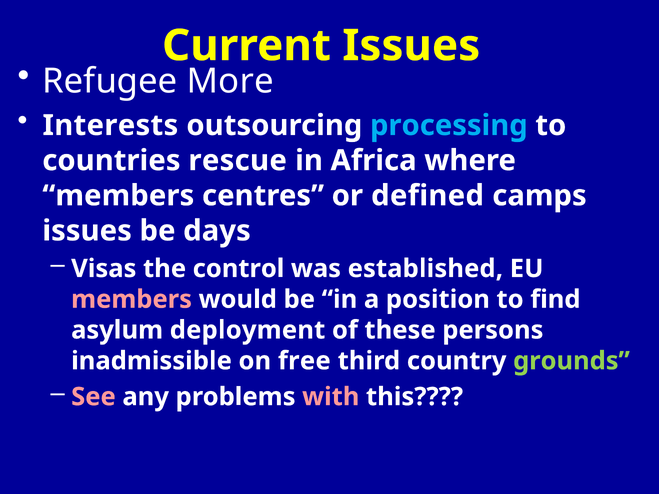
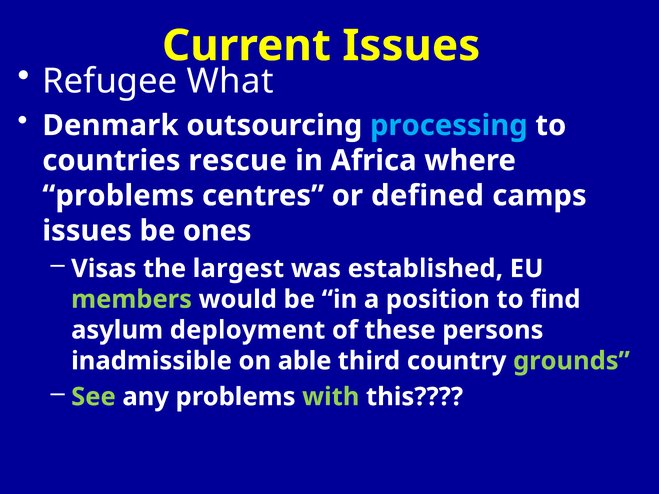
More: More -> What (230, 82)
Interests: Interests -> Denmark (110, 125)
members: members -> problems (118, 196)
days: days -> ones (217, 231)
control: control -> largest (238, 269)
members colour: pink -> light green (132, 300)
free: free -> able (305, 361)
See colour: pink -> light green (93, 397)
with colour: pink -> light green (331, 397)
